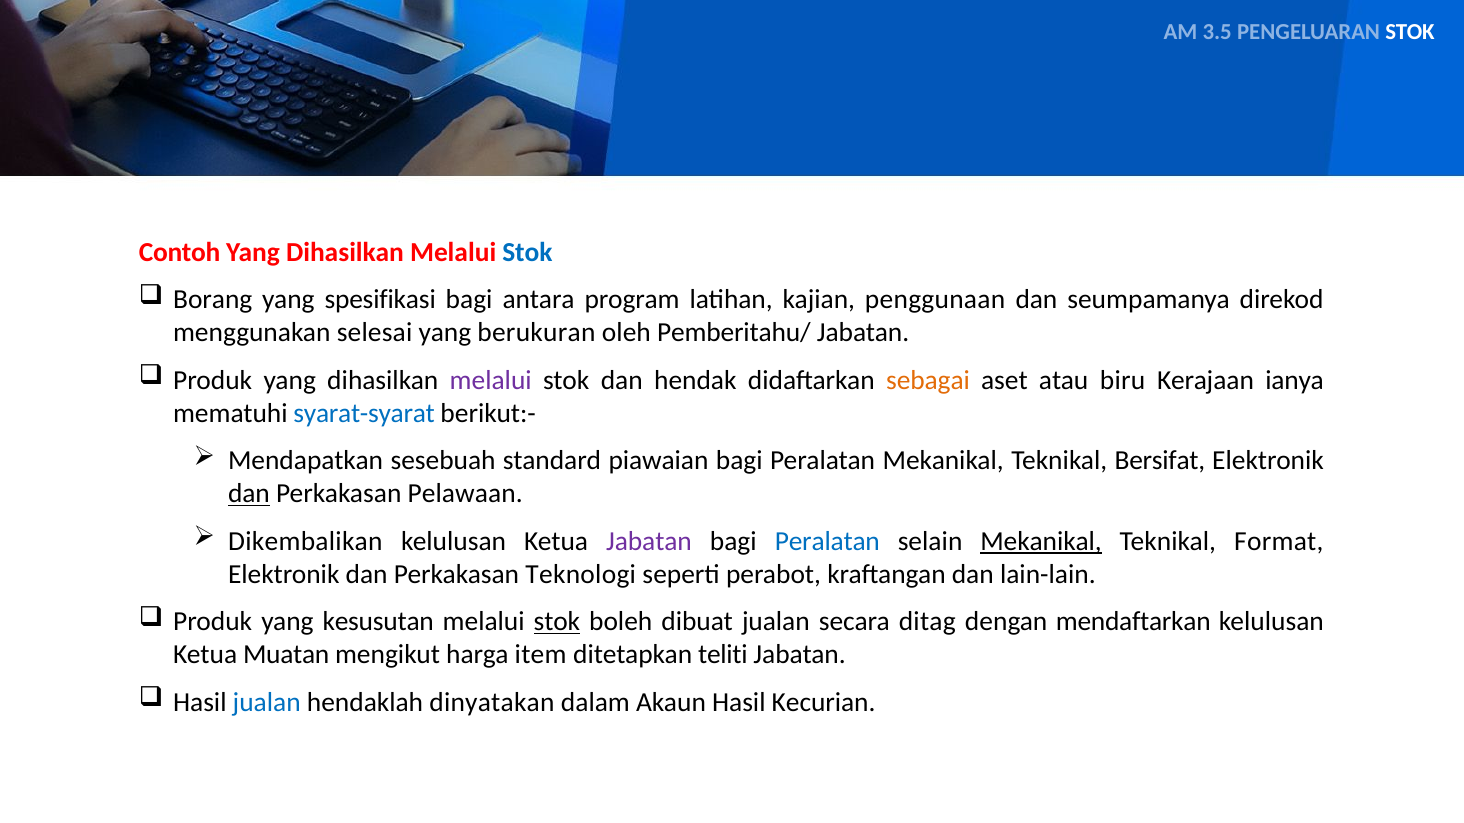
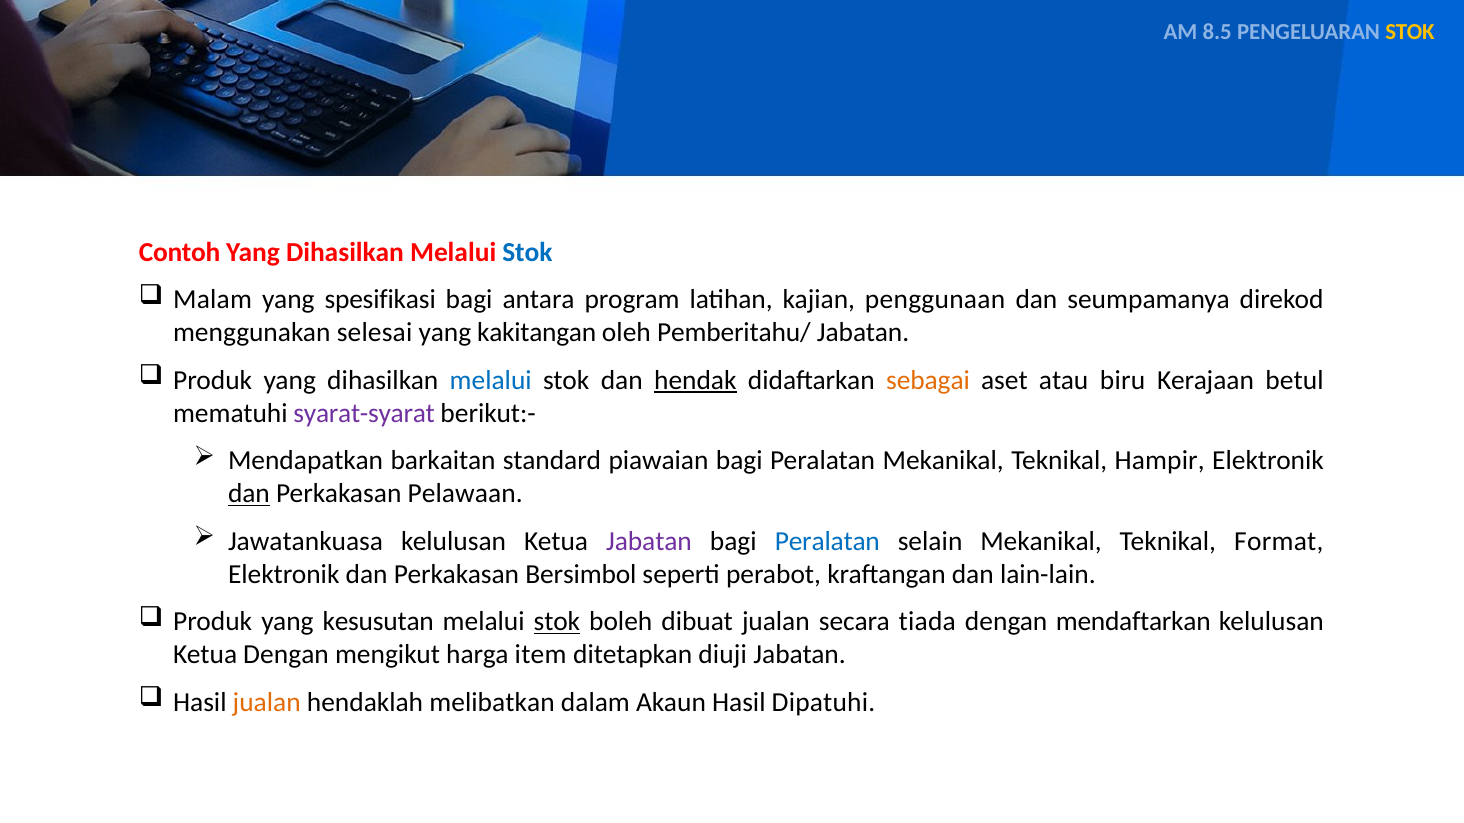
3.5: 3.5 -> 8.5 (1217, 32)
STOK colour: white -> yellow (1410, 32)
Borang: Borang -> Malam (213, 300)
berukuran: berukuran -> kakitangan (537, 333)
melalui colour: purple -> blue (491, 381)
hendak underline: none -> present (695, 381)
ianya: ianya -> betul (1294, 381)
syarat-syarat colour: blue -> purple (364, 413)
sesebuah: sesebuah -> barkaitan (443, 461)
Bersifat: Bersifat -> Hampir (1160, 461)
Dikembalikan: Dikembalikan -> Jawatankuasa (306, 542)
Mekanikal underline: present -> none (1041, 542)
Teknologi: Teknologi -> Bersimbol (581, 574)
ditag: ditag -> tiada (927, 622)
Ketua Muatan: Muatan -> Dengan (286, 655)
teliti: teliti -> diuji (723, 655)
jualan colour: blue -> orange (267, 703)
dinyatakan: dinyatakan -> melibatkan (492, 703)
Kecurian: Kecurian -> Dipatuhi (823, 703)
